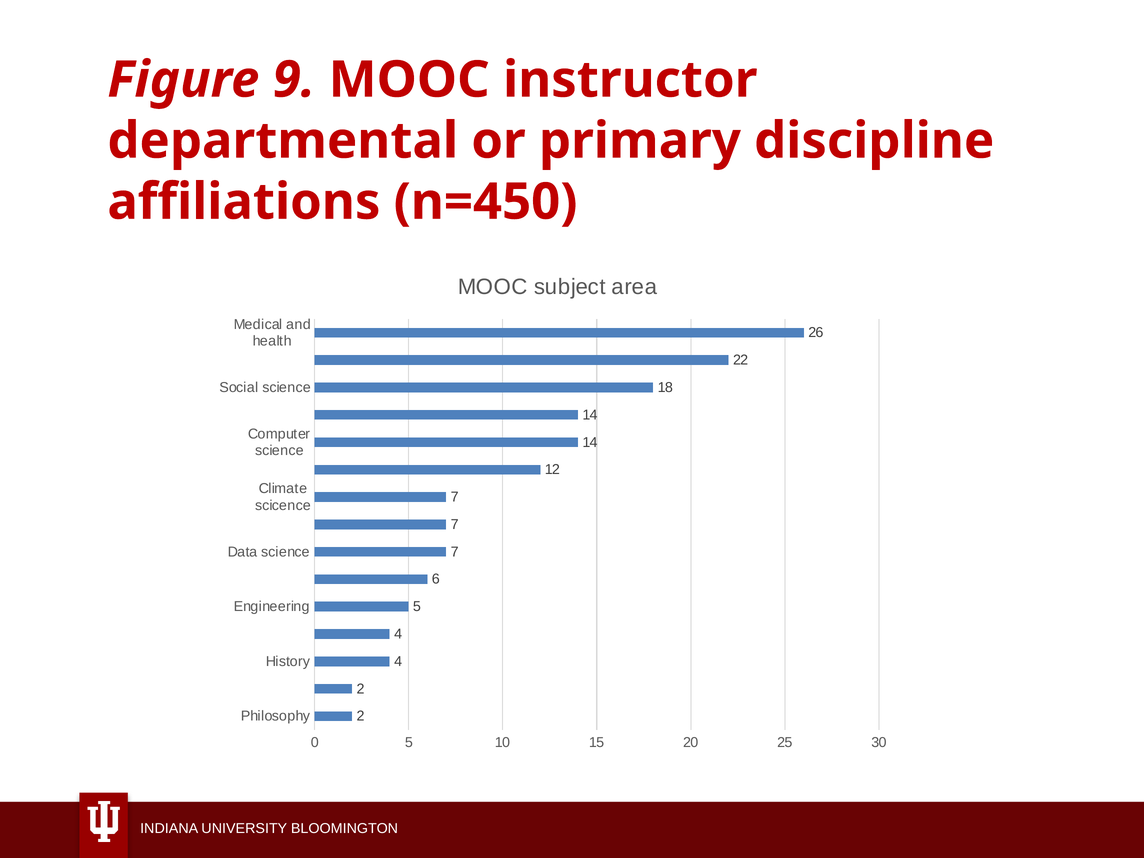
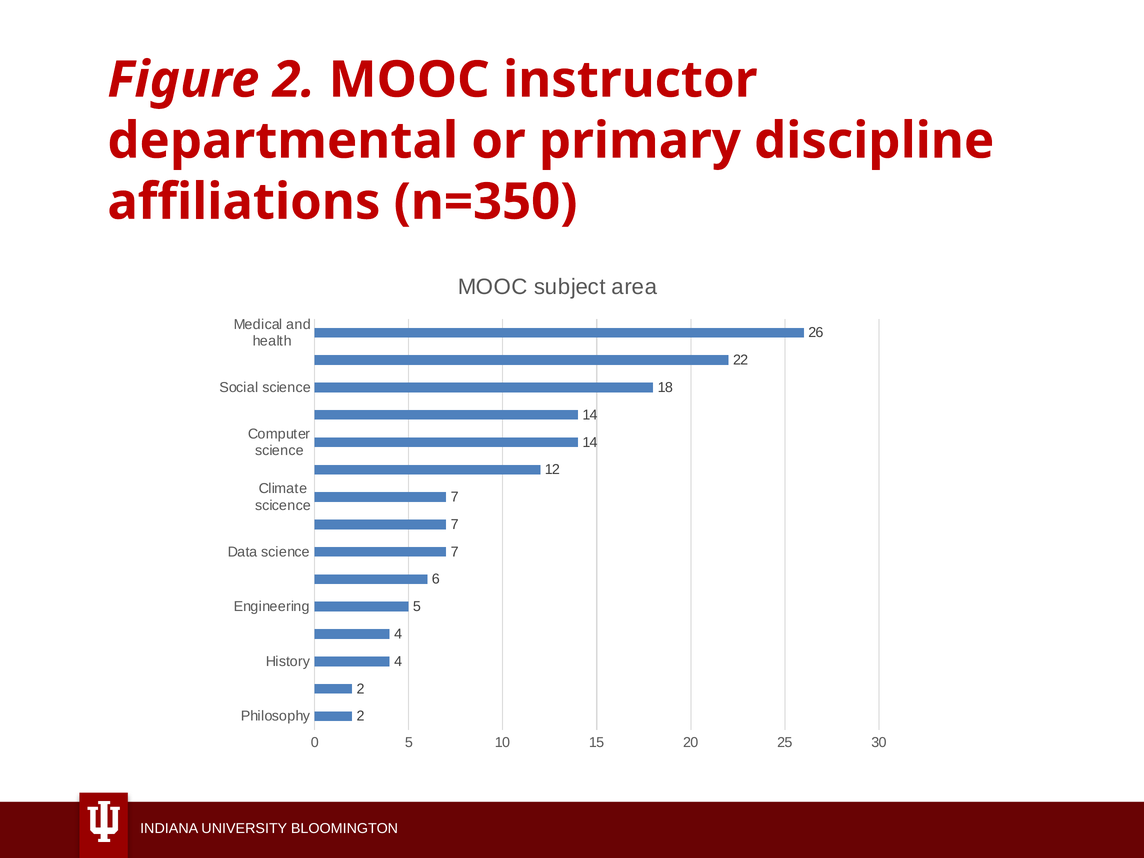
Figure 9: 9 -> 2 (294, 80)
n=450: n=450 -> n=350 (486, 202)
